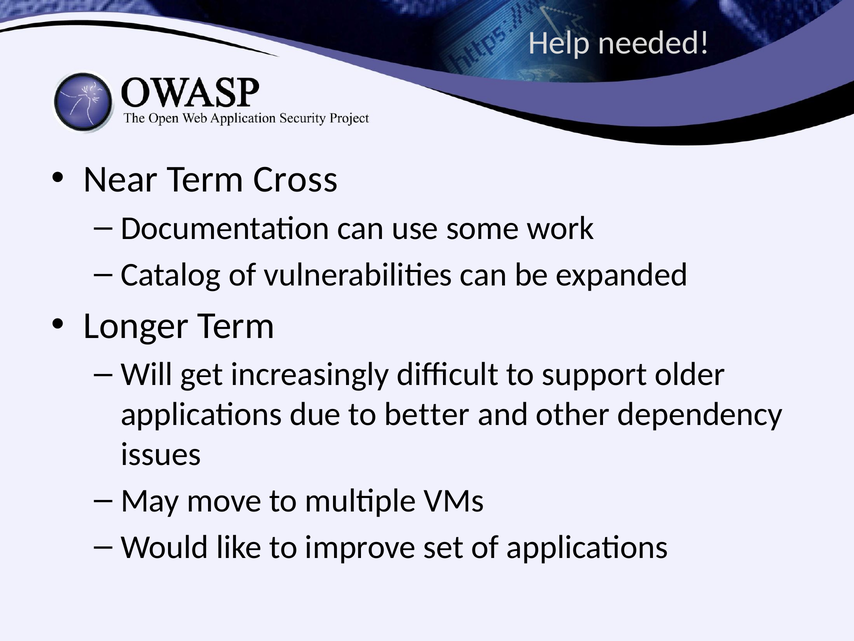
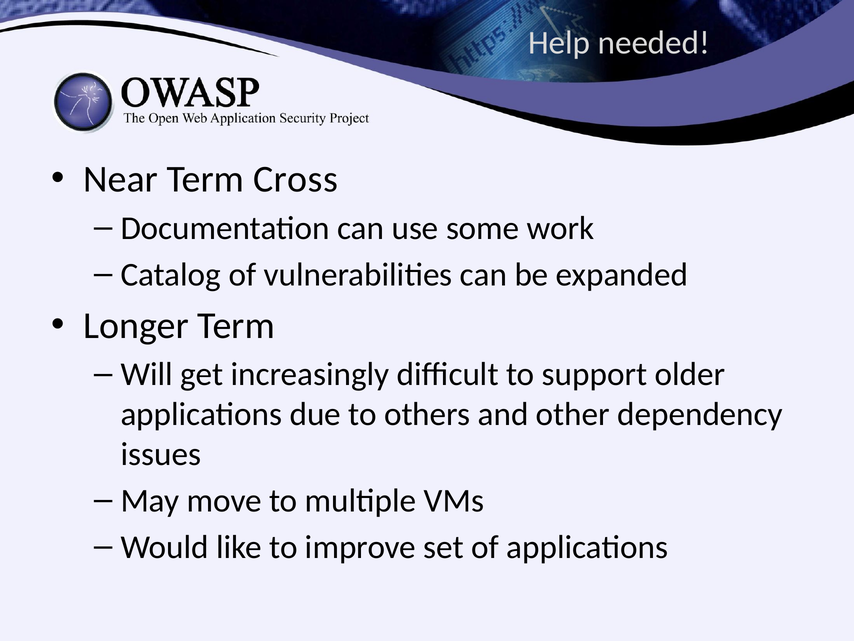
better: better -> others (427, 414)
